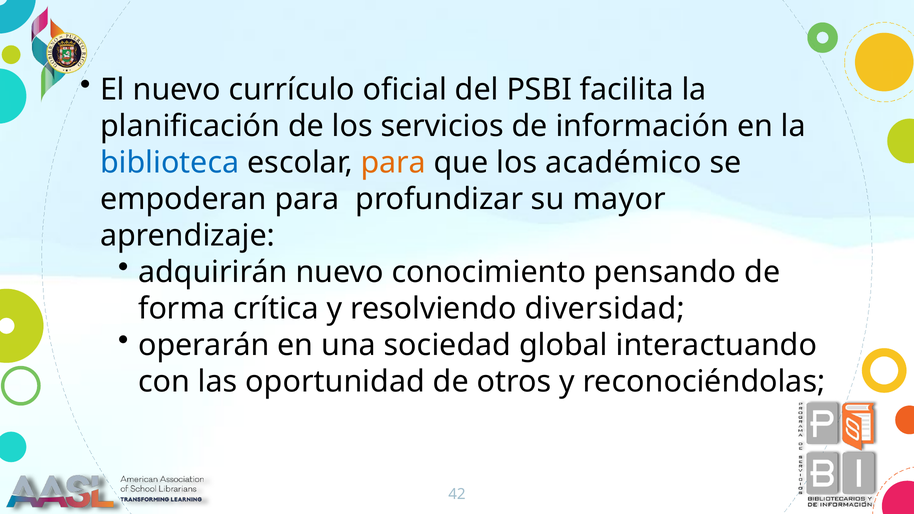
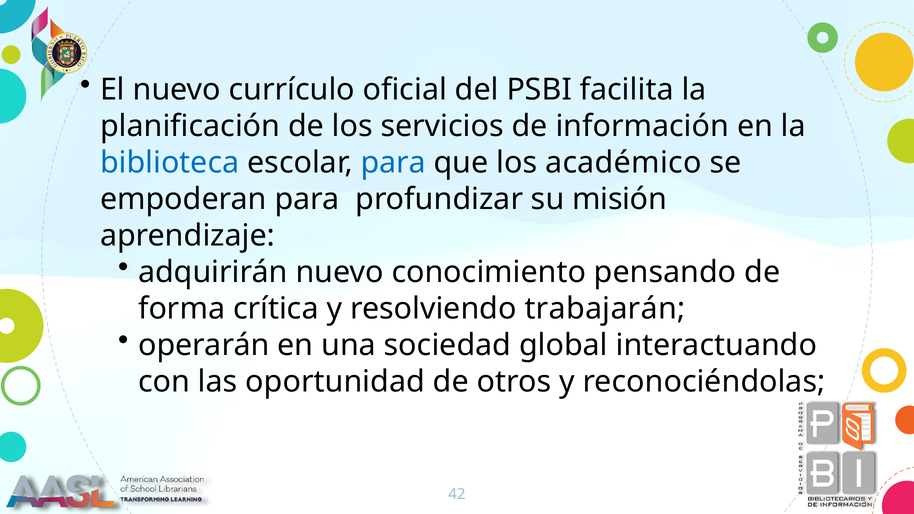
para colour: orange -> blue (393, 163)
mayor: mayor -> misión (620, 199)
diversidad: diversidad -> trabajarán (605, 309)
